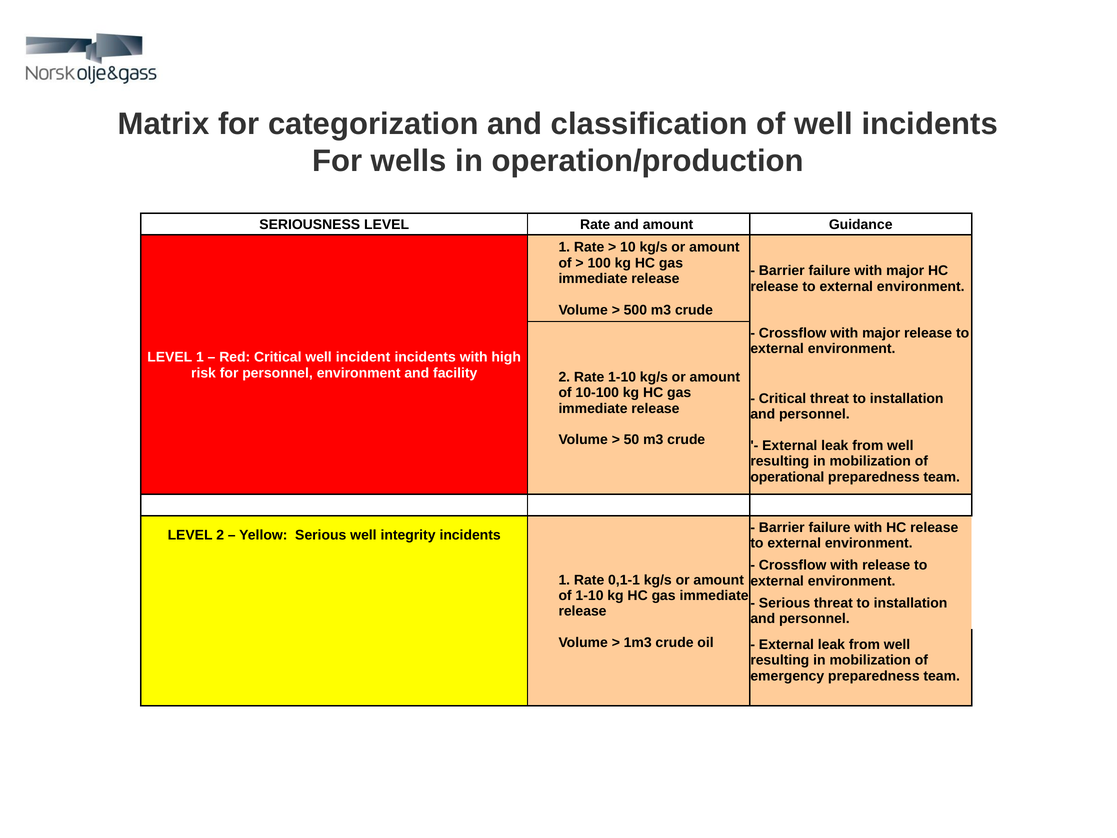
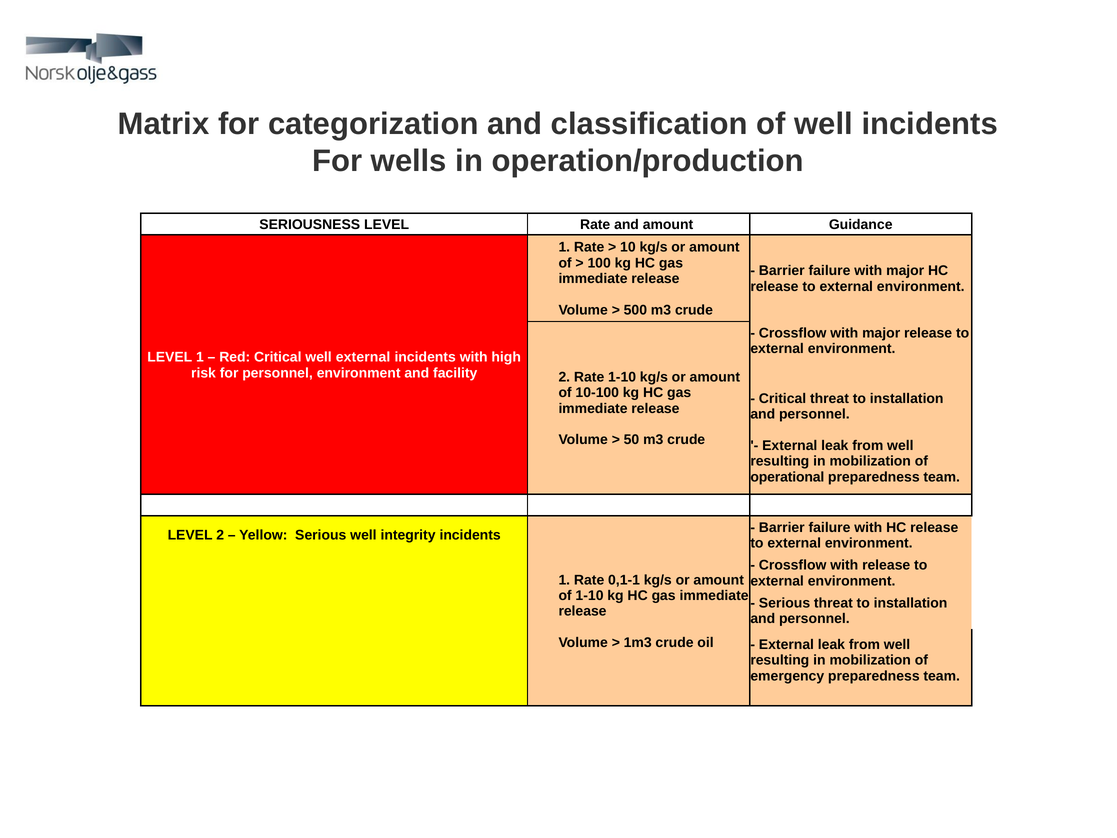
well incident: incident -> external (363, 357)
